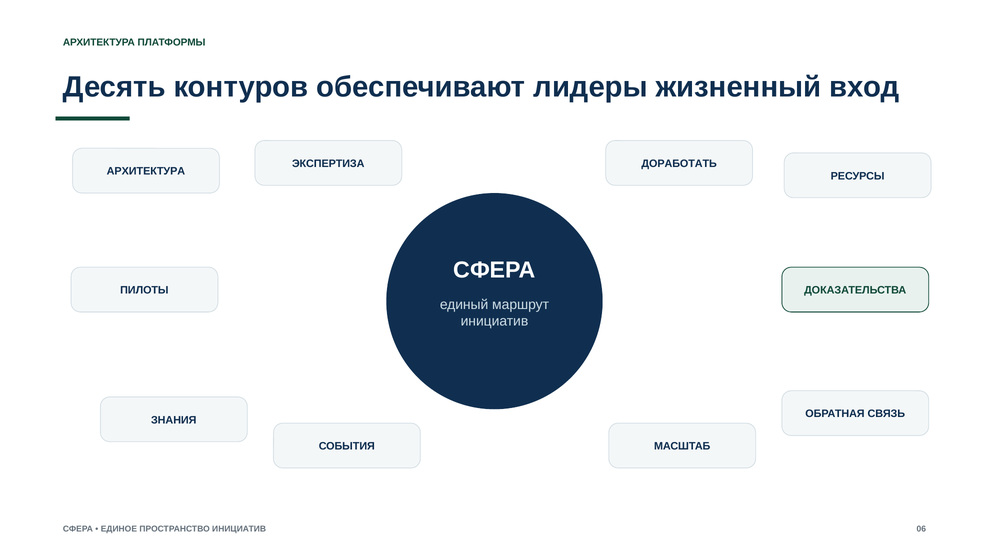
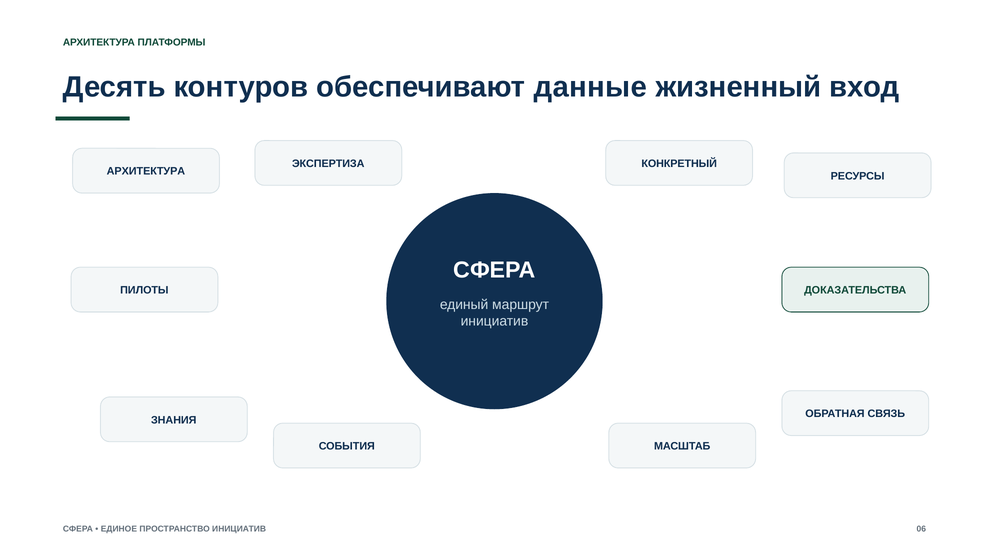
лидеры: лидеры -> данные (590, 87)
ДОРАБОТАТЬ: ДОРАБОТАТЬ -> КОНКРЕТНЫЙ (679, 164)
